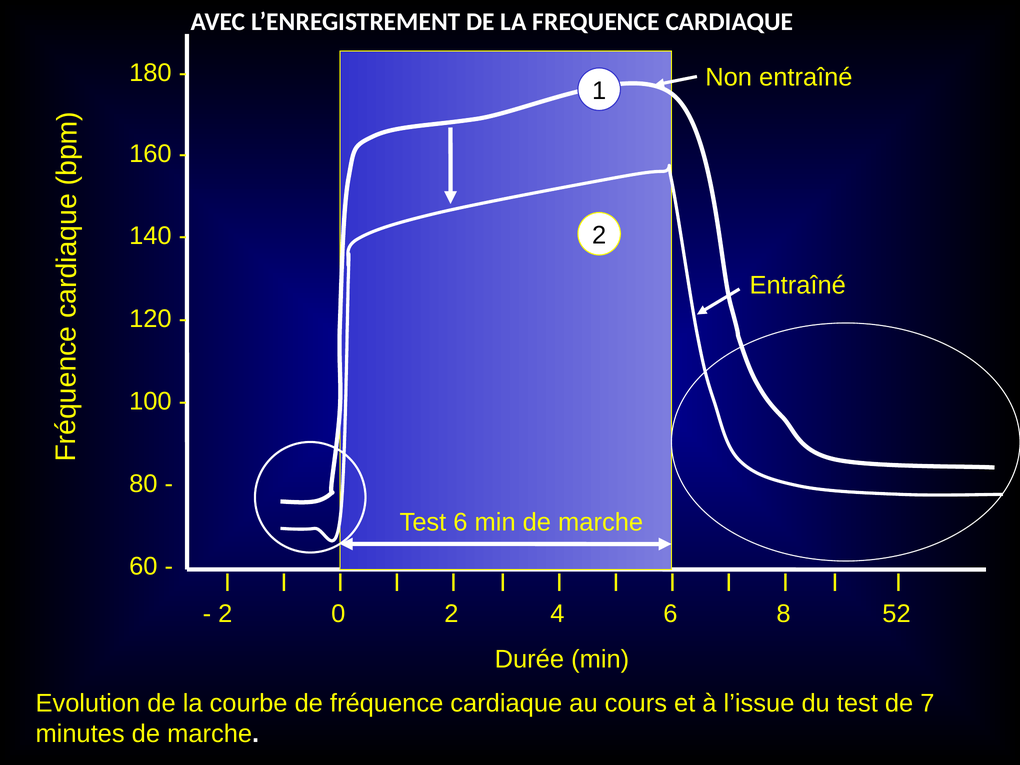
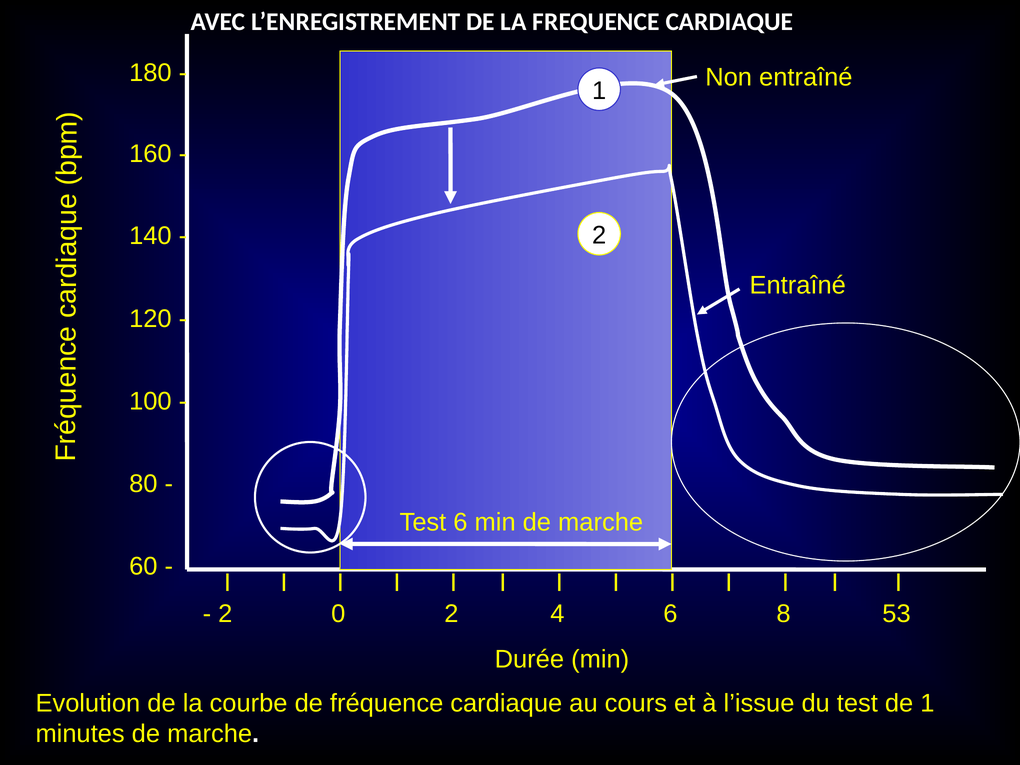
52: 52 -> 53 (897, 614)
de 7: 7 -> 1 (927, 703)
